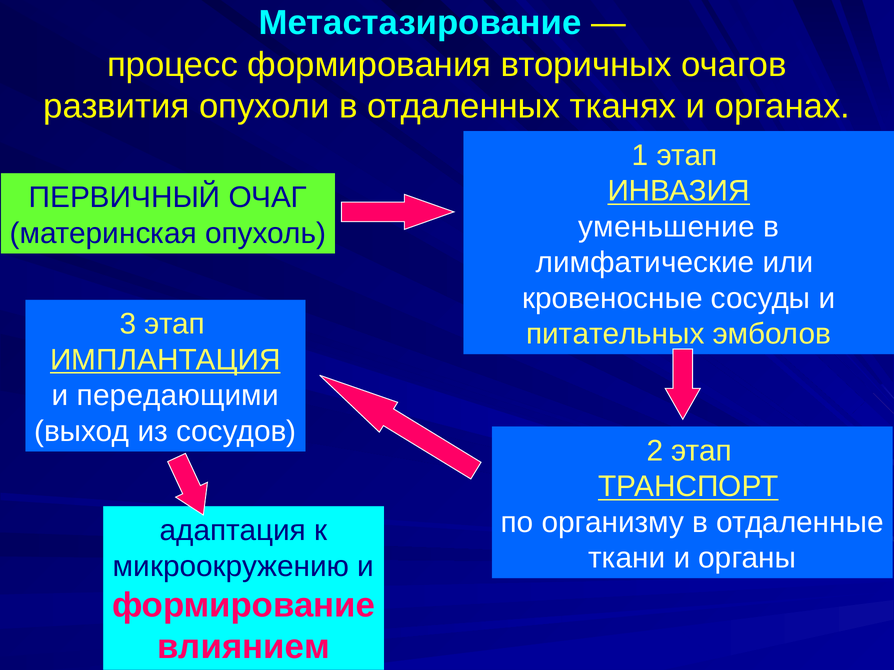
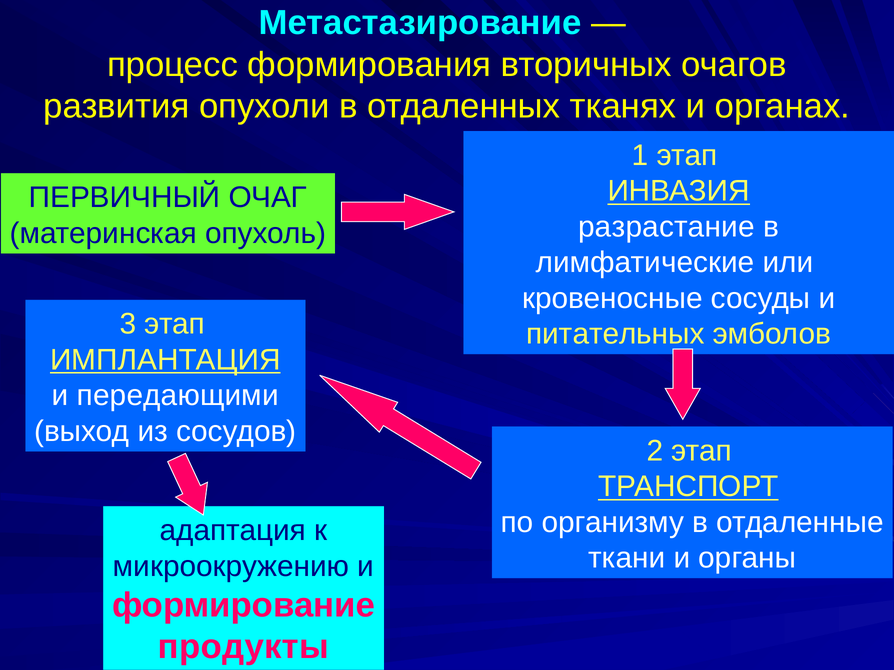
уменьшение: уменьшение -> разрастание (666, 227)
влиянием: влиянием -> продукты (243, 648)
